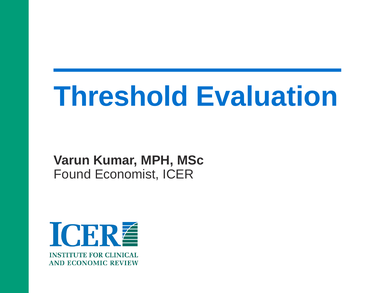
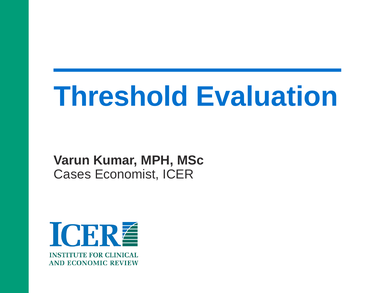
Found: Found -> Cases (72, 174)
